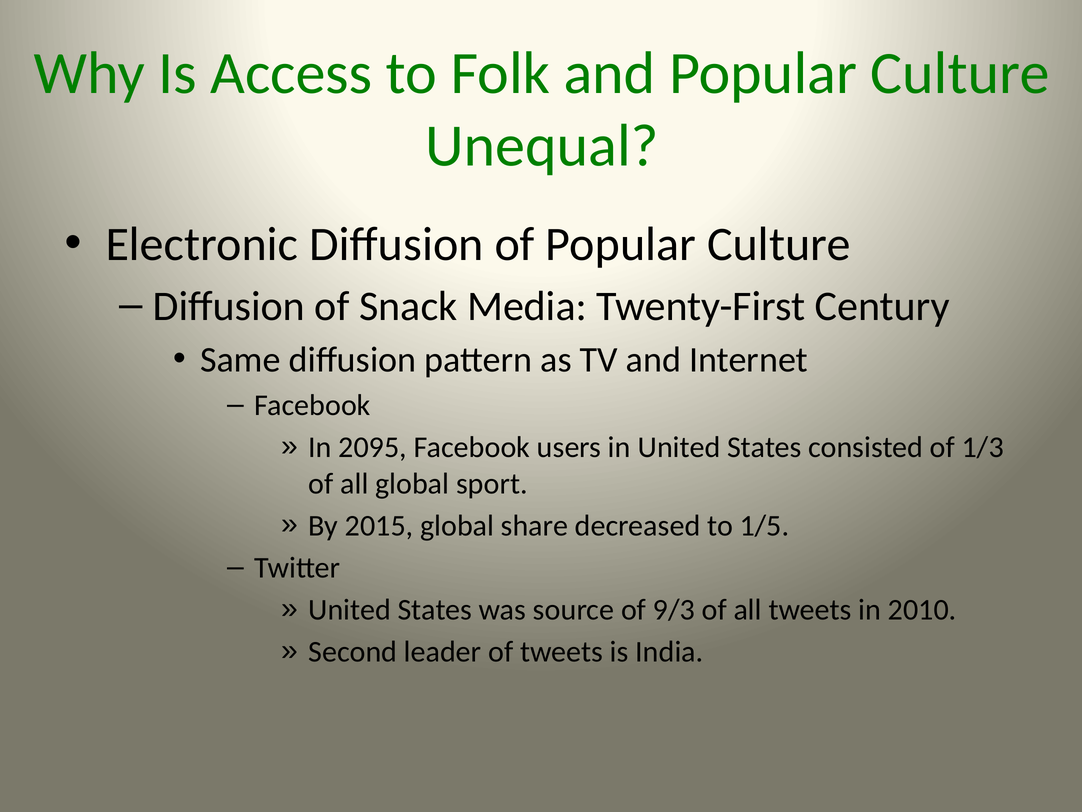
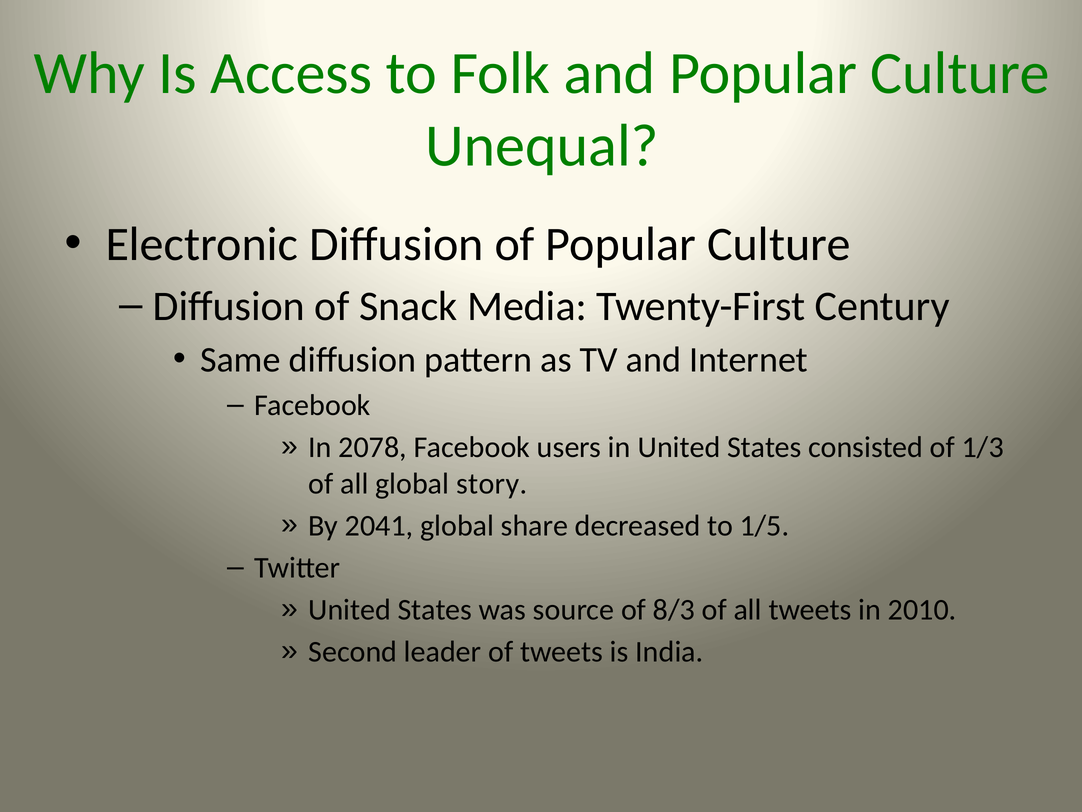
2095: 2095 -> 2078 (373, 447)
sport: sport -> story (492, 483)
2015: 2015 -> 2041 (379, 525)
9/3: 9/3 -> 8/3 (674, 610)
